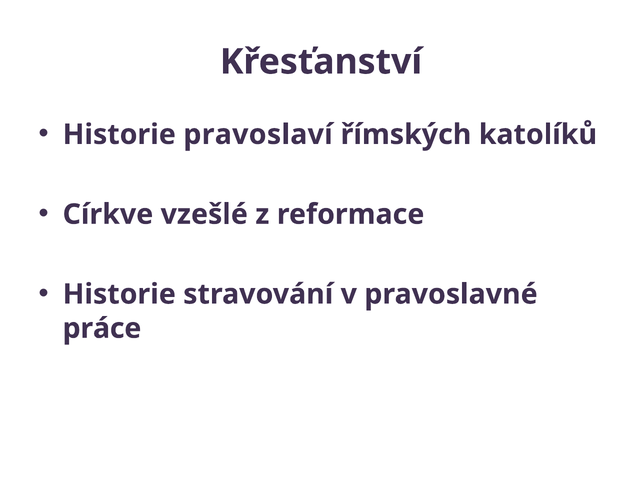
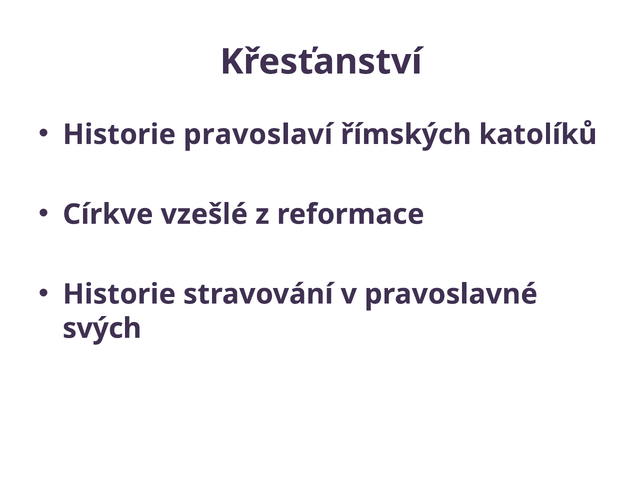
práce: práce -> svých (102, 329)
